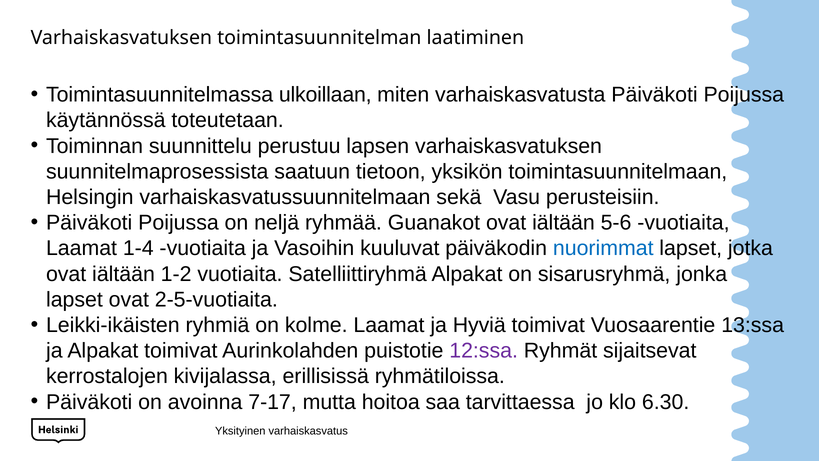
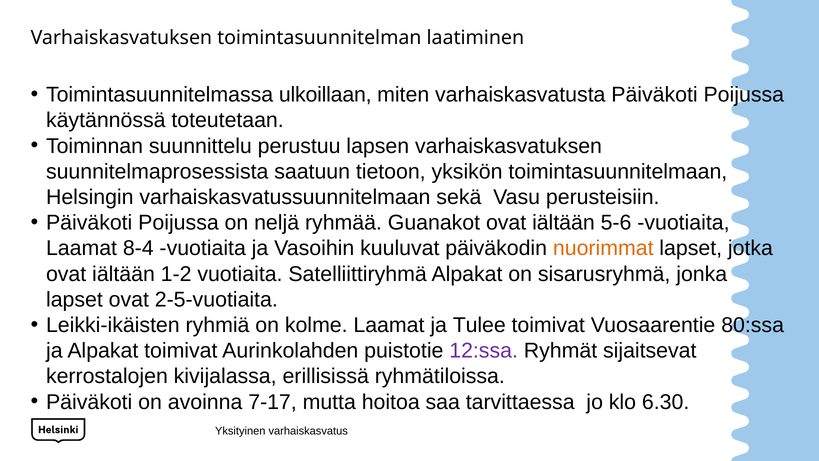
1-4: 1-4 -> 8-4 (138, 248)
nuorimmat colour: blue -> orange (603, 248)
Hyviä: Hyviä -> Tulee (479, 325)
13:ssa: 13:ssa -> 80:ssa (753, 325)
